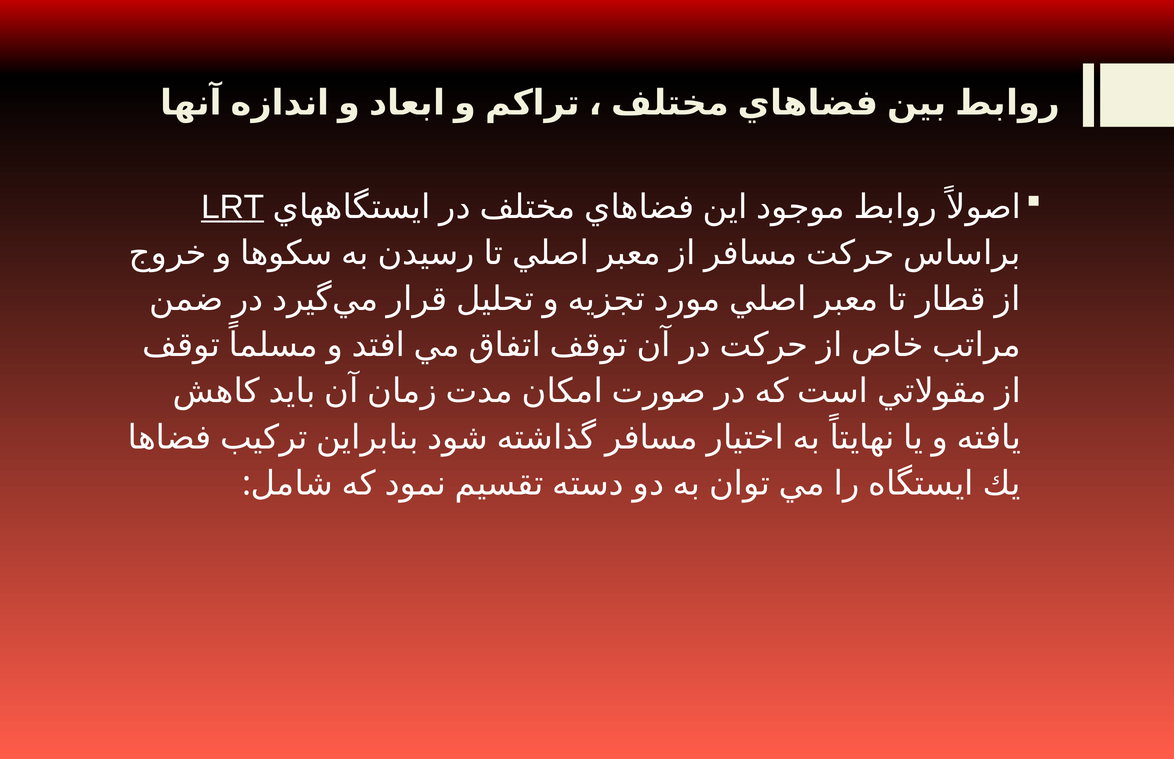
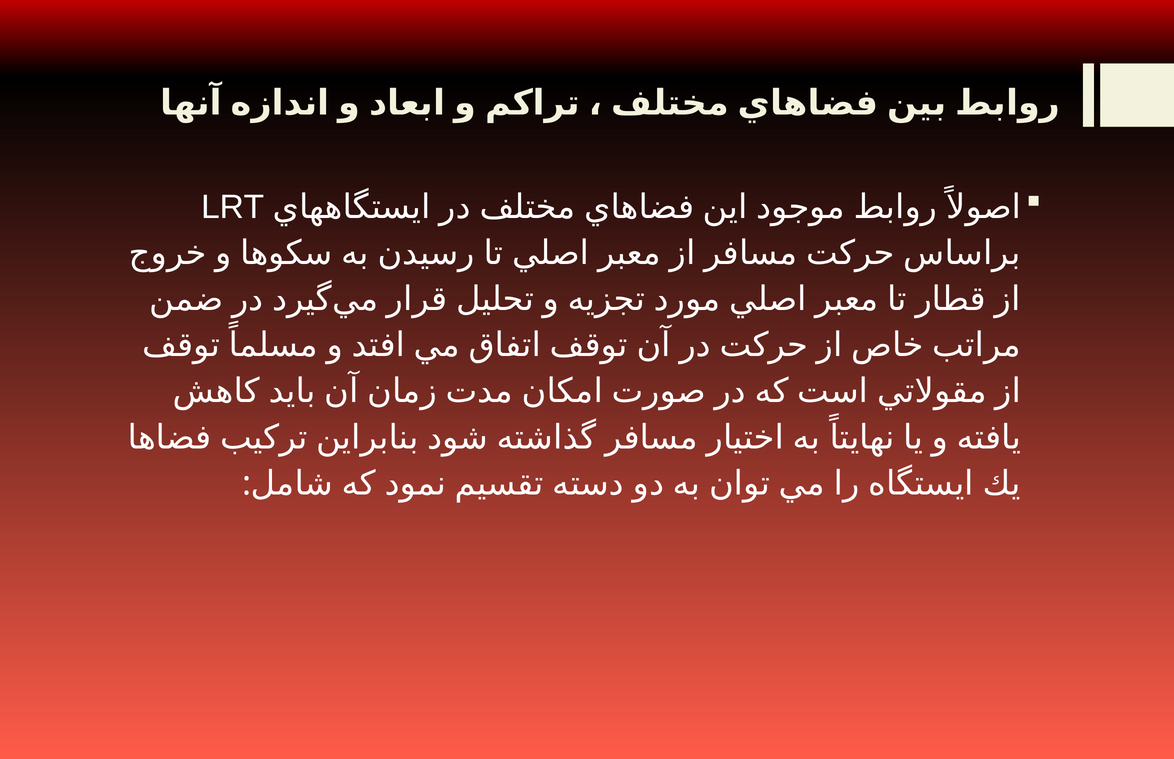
LRT underline: present -> none (233, 207)
